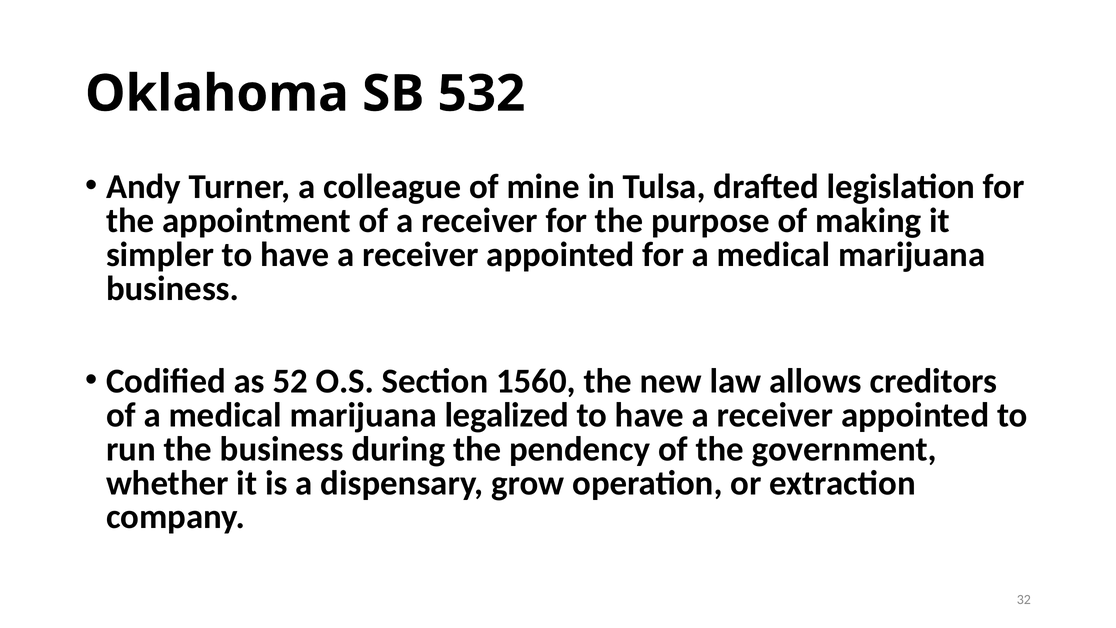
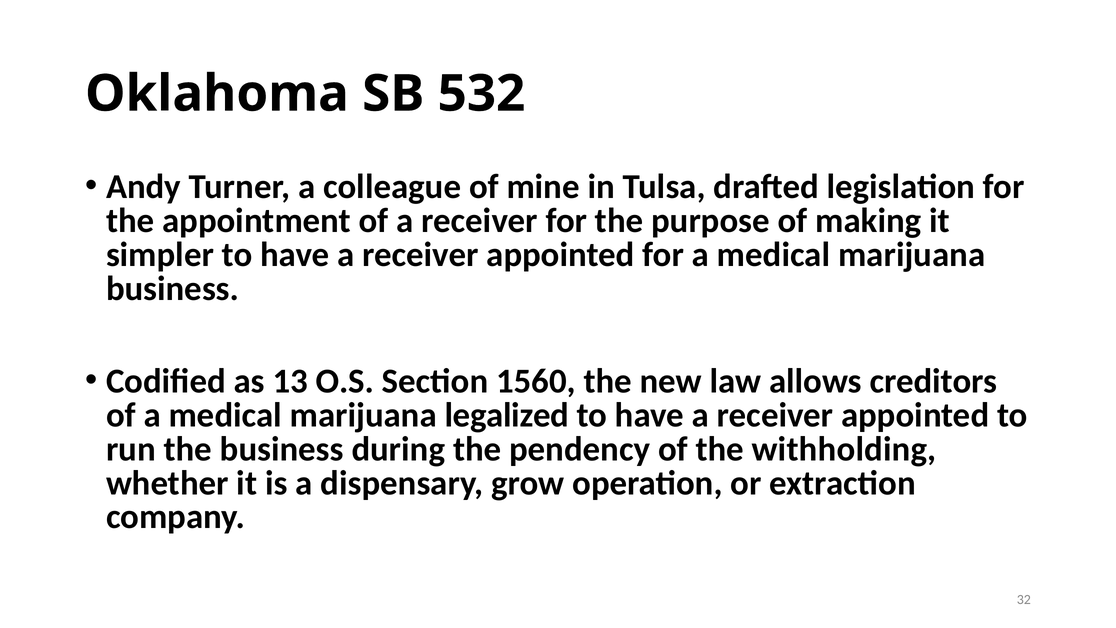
52: 52 -> 13 (290, 381)
government: government -> withholding (844, 449)
